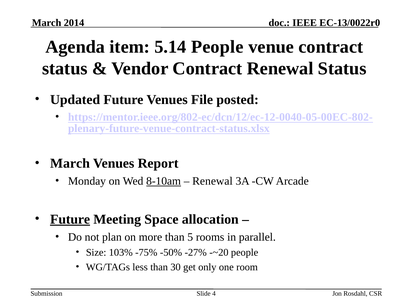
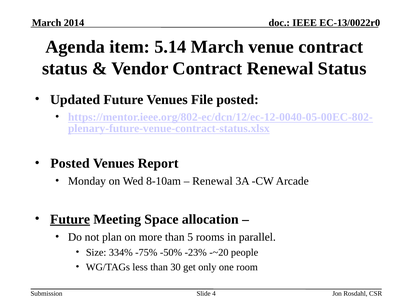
5.14 People: People -> March (217, 47)
March: March -> Posted (70, 164)
8-10am underline: present -> none (164, 182)
103%: 103% -> 334% (121, 253)
-27%: -27% -> -23% (196, 253)
